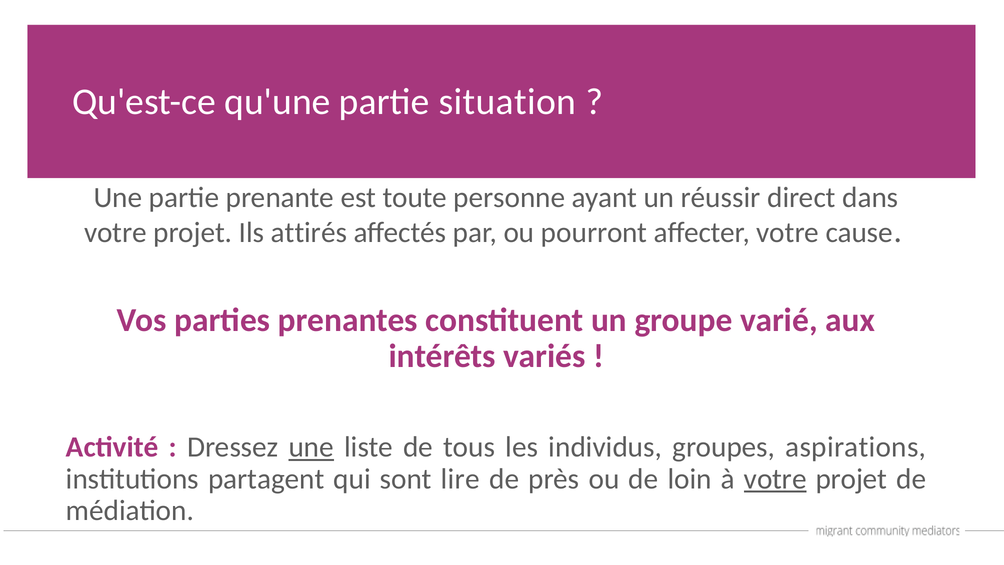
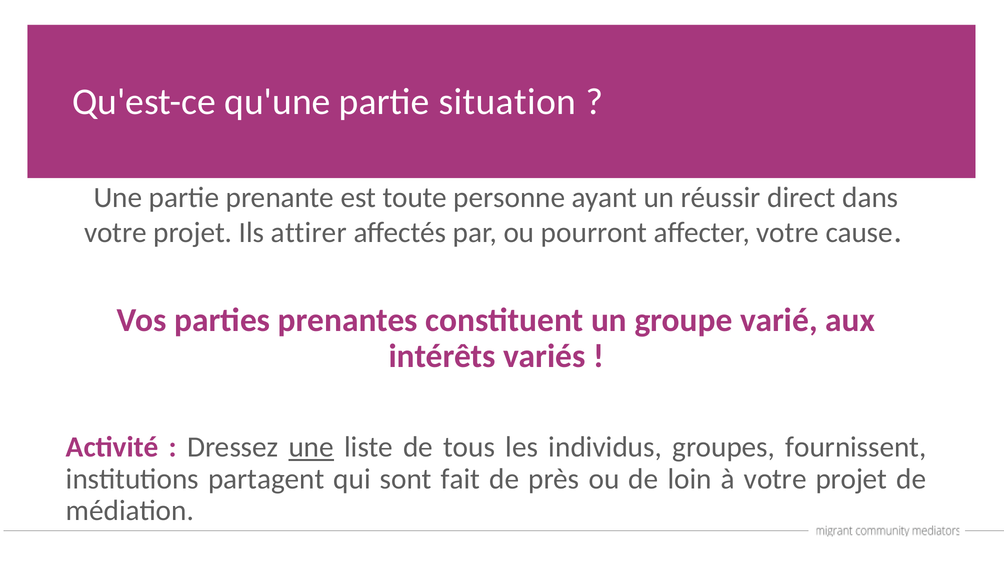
attirés: attirés -> attirer (309, 233)
aspirations: aspirations -> fournissent (856, 447)
lire: lire -> fait (460, 479)
votre underline: present -> none (775, 479)
